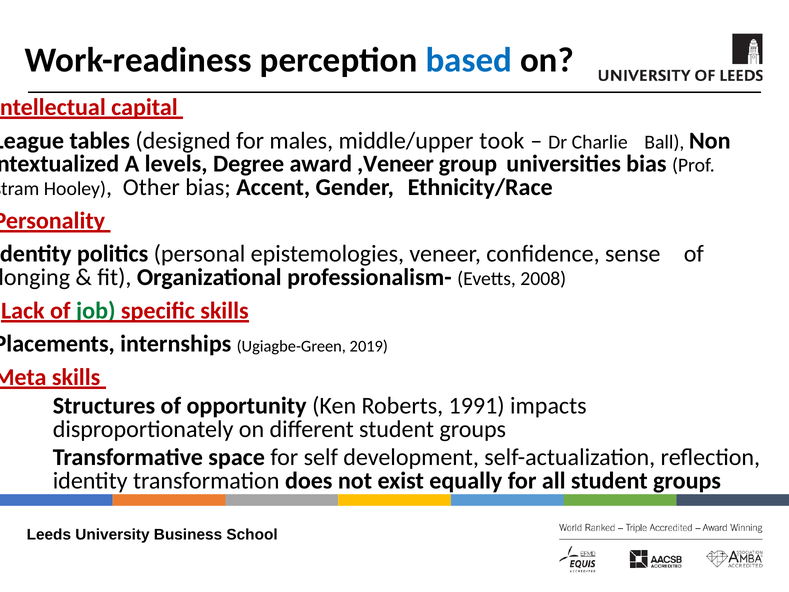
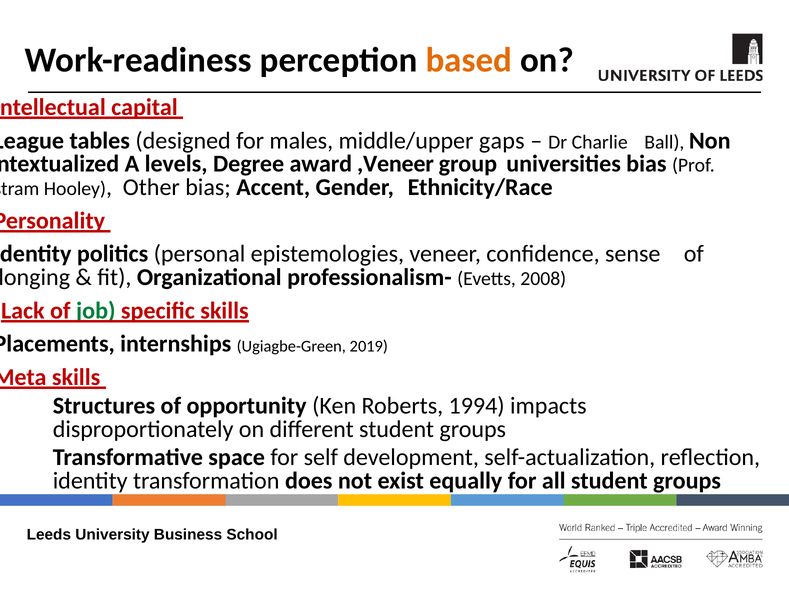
based colour: blue -> orange (469, 60)
took: took -> gaps (502, 141)
1991: 1991 -> 1994 (477, 405)
